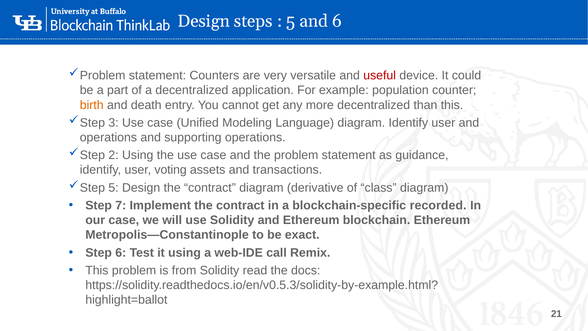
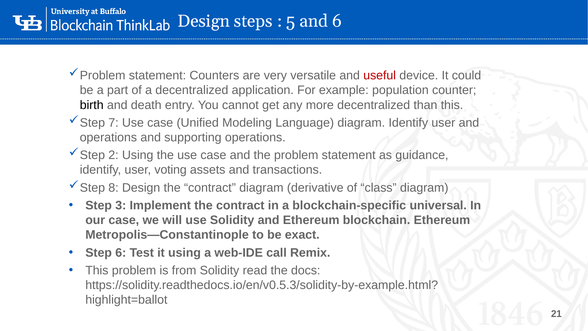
birth colour: orange -> black (92, 105)
3: 3 -> 7 (113, 123)
5: 5 -> 8 (113, 188)
7: 7 -> 3 (121, 205)
recorded: recorded -> universal (438, 205)
